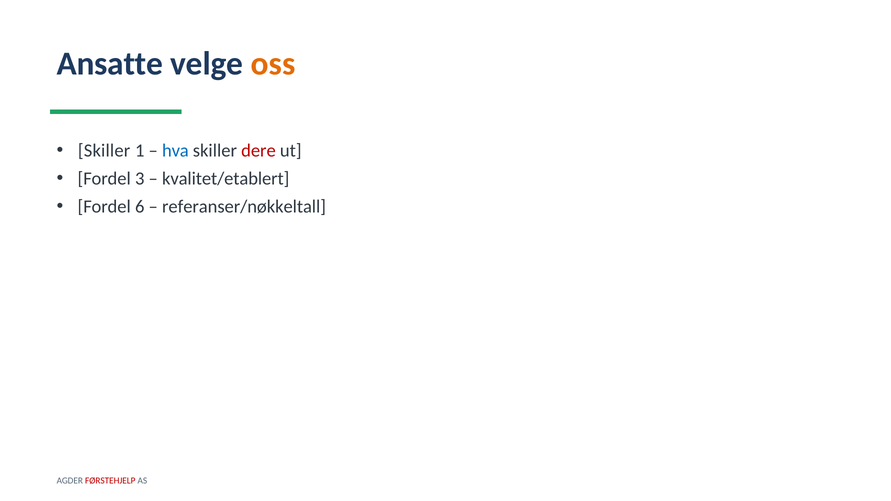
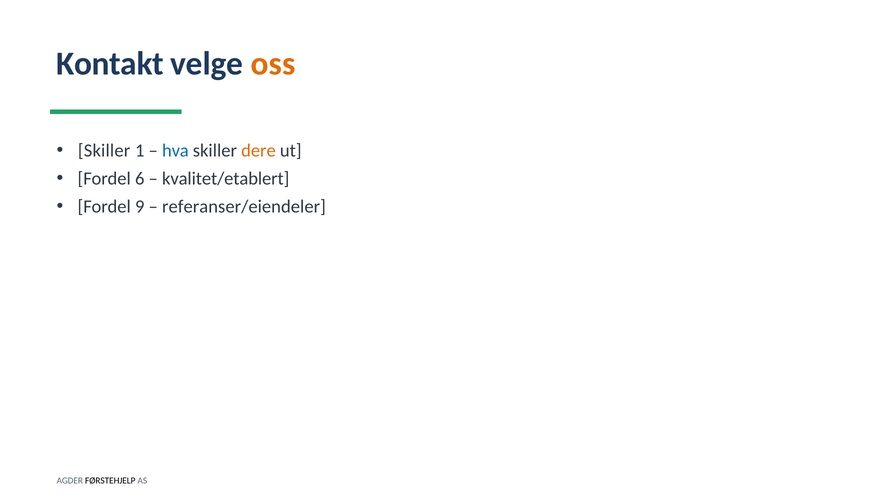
Ansatte: Ansatte -> Kontakt (110, 64)
dere colour: red -> orange (258, 151)
3: 3 -> 6 (140, 179)
6: 6 -> 9 (140, 207)
referanser/nøkkeltall: referanser/nøkkeltall -> referanser/eiendeler (244, 207)
FØRSTEHJELP colour: red -> black (110, 481)
